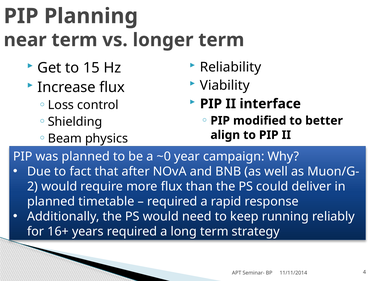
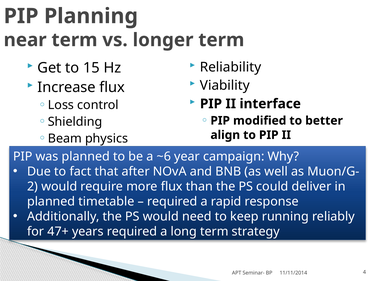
~0: ~0 -> ~6 (164, 157)
16+: 16+ -> 47+ (58, 232)
